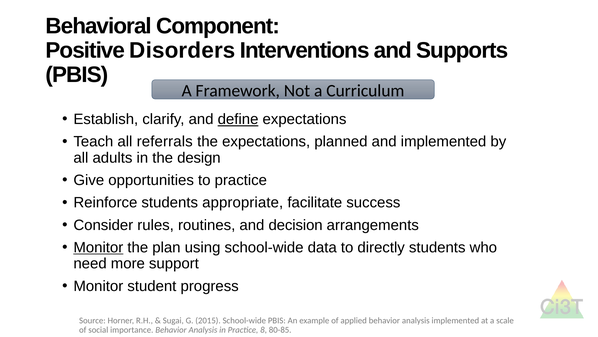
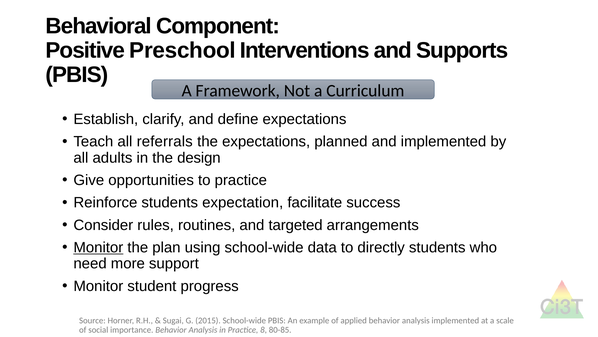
Disorders: Disorders -> Preschool (183, 50)
define underline: present -> none (238, 119)
appropriate: appropriate -> expectation (243, 202)
decision: decision -> targeted (296, 225)
